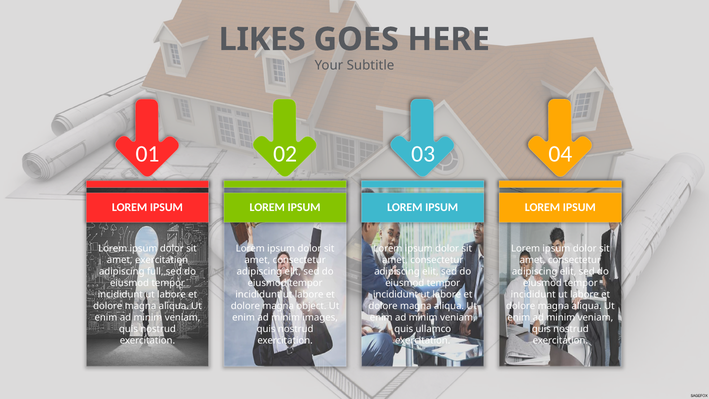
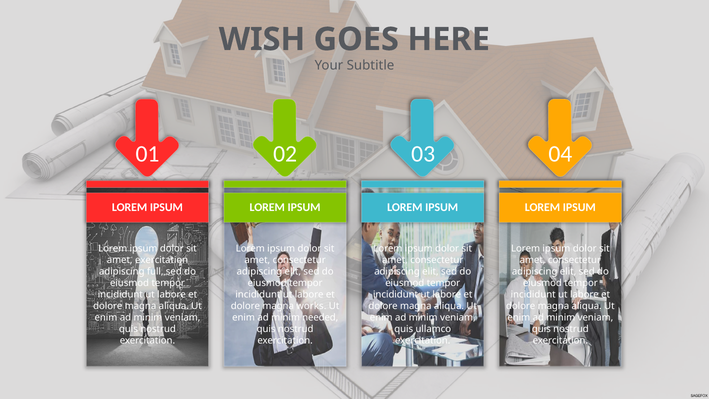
LIKES: LIKES -> WISH (262, 39)
object: object -> works (311, 306)
images: images -> needed (320, 318)
